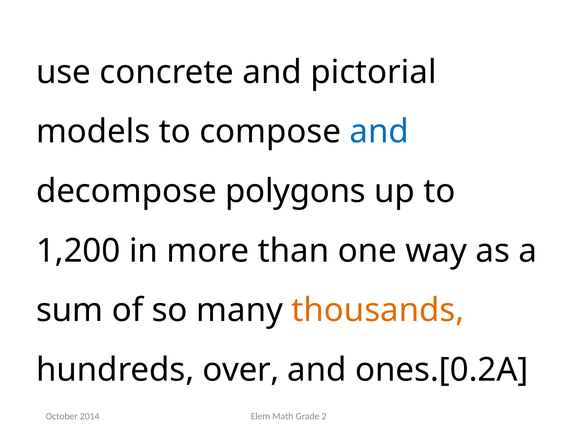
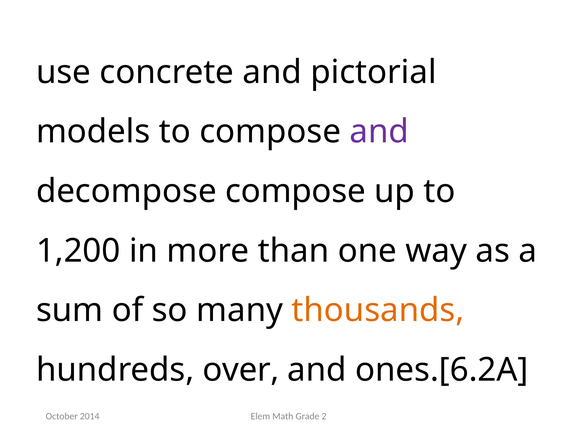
and colour: blue -> purple (379, 132)
decompose polygons: polygons -> compose (295, 191)
ones.[0.2A: ones.[0.2A -> ones.[6.2A (442, 370)
